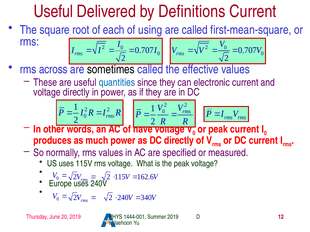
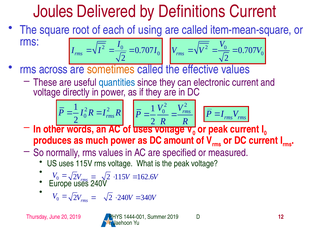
Useful: Useful -> Joules (53, 12)
first-mean-square: first-mean-square -> item-mean-square (251, 30)
sometimes colour: black -> orange (111, 70)
of have: have -> uses (143, 129)
DC directly: directly -> amount (179, 141)
